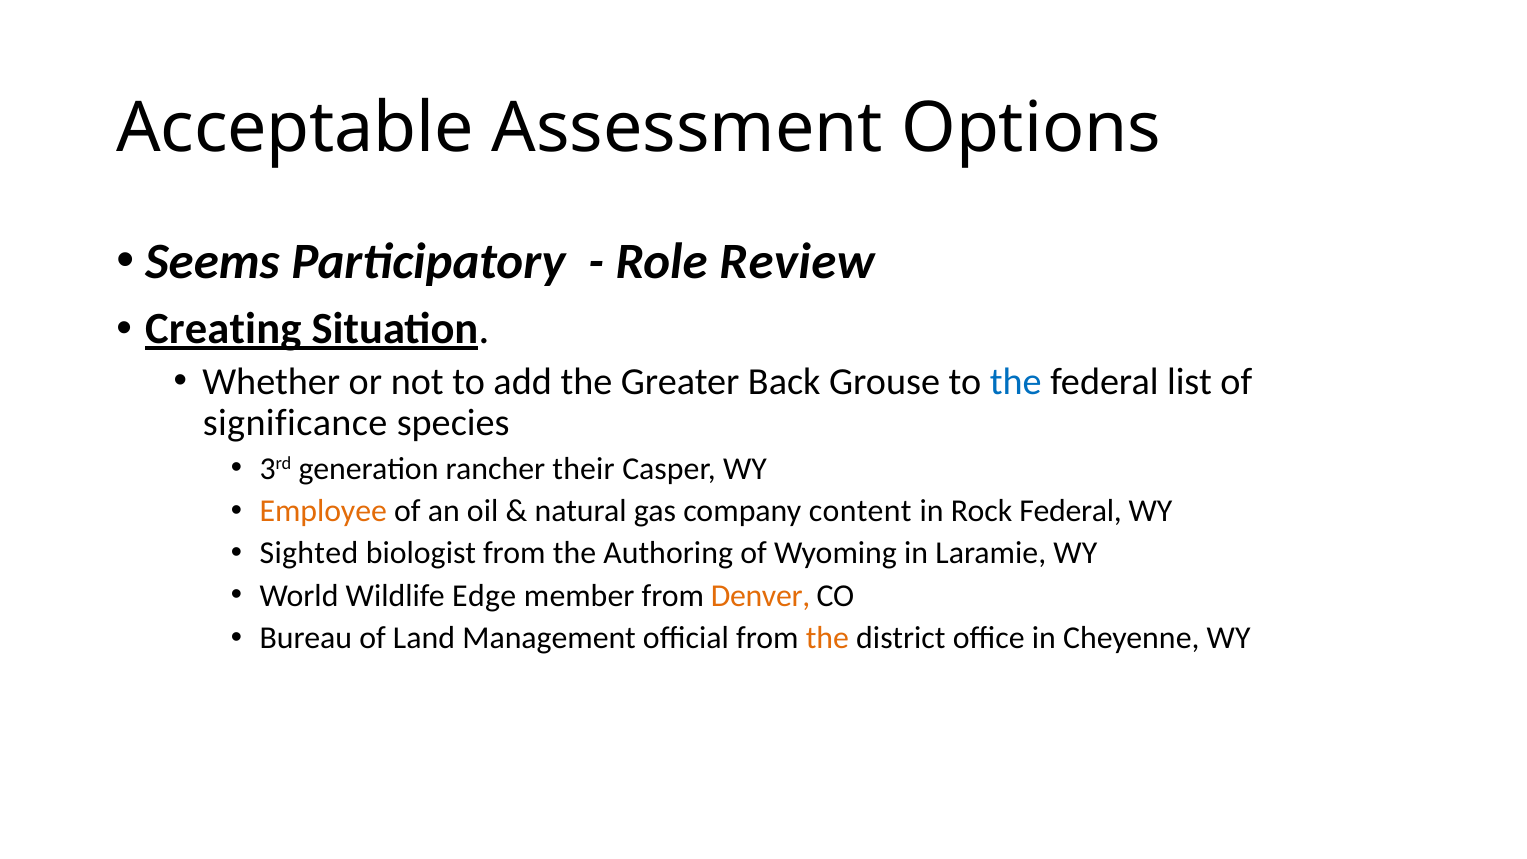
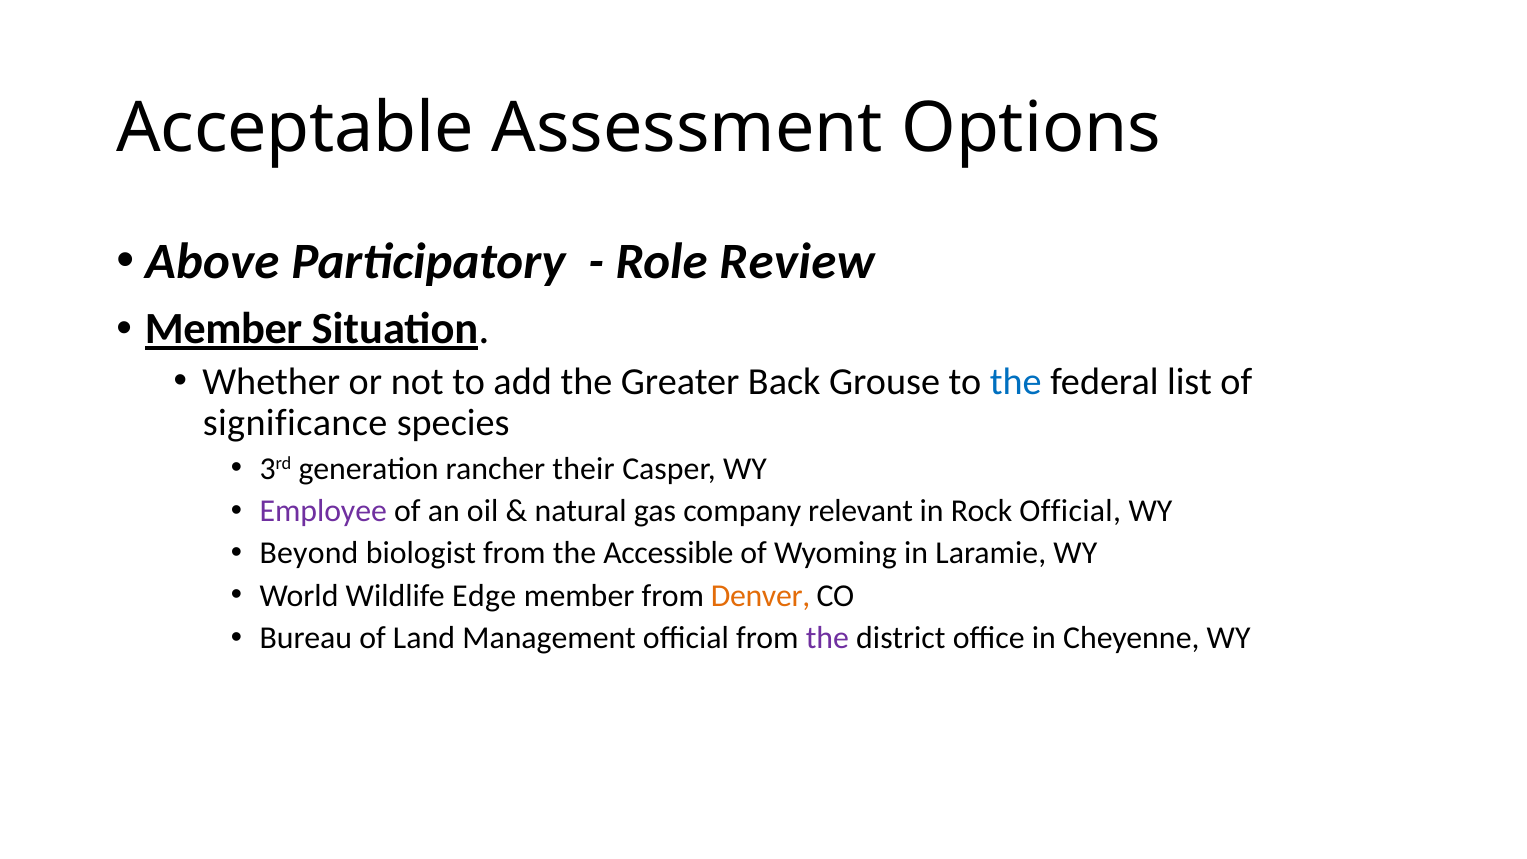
Seems: Seems -> Above (212, 262)
Creating: Creating -> Member (224, 329)
Employee colour: orange -> purple (323, 511)
content: content -> relevant (861, 511)
Rock Federal: Federal -> Official (1070, 511)
Sighted: Sighted -> Beyond (309, 553)
Authoring: Authoring -> Accessible (668, 553)
the colour: orange -> purple (827, 638)
